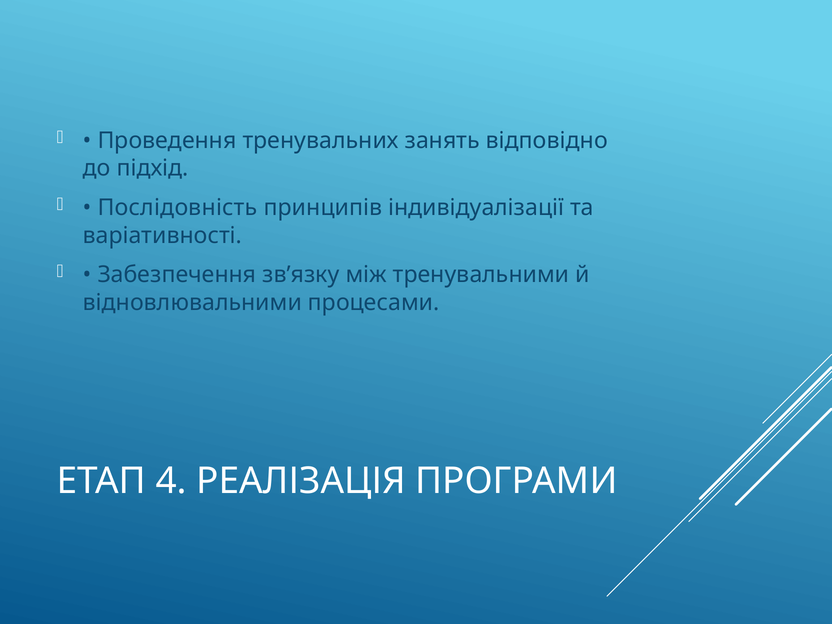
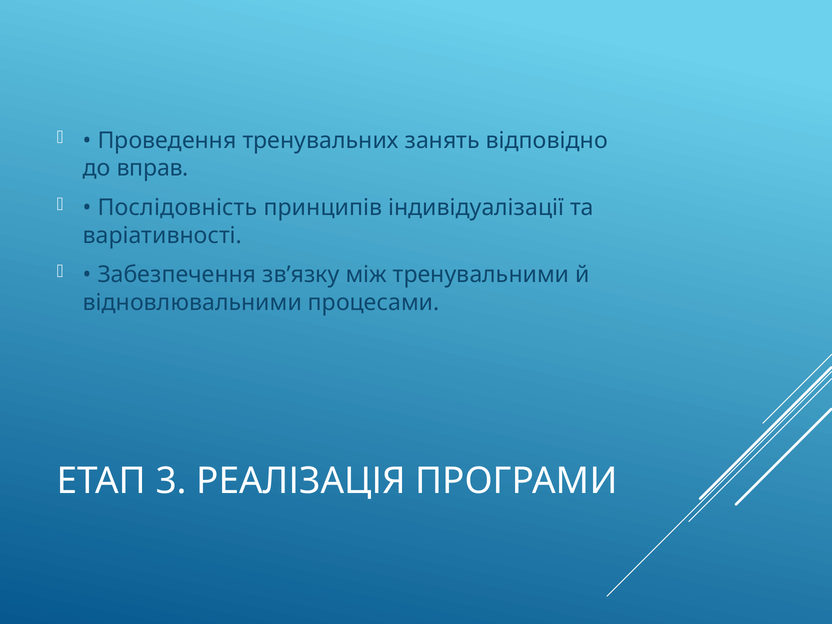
підхід: підхід -> вправ (153, 168)
4: 4 -> 3 (171, 481)
